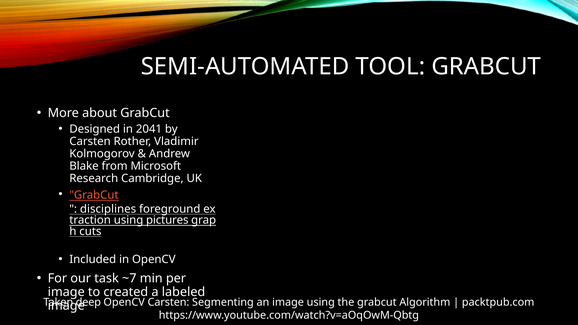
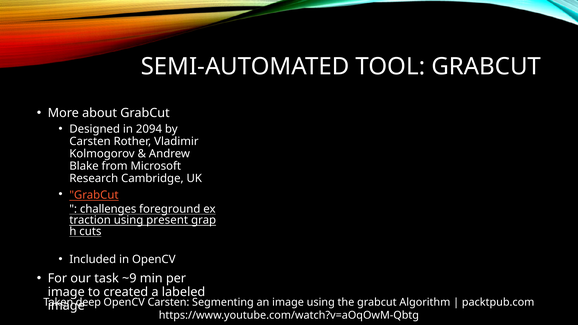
2041: 2041 -> 2094 (149, 129)
disciplines: disciplines -> challenges (108, 209)
pictures: pictures -> present (167, 220)
~7: ~7 -> ~9 (129, 278)
